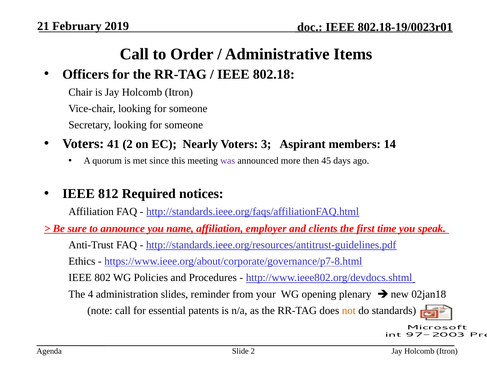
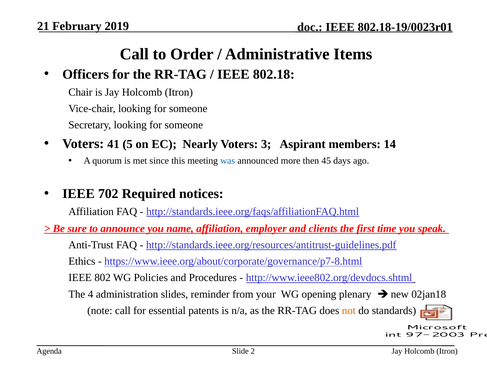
41 2: 2 -> 5 (128, 144)
was colour: purple -> blue (228, 160)
812: 812 -> 702 (108, 193)
